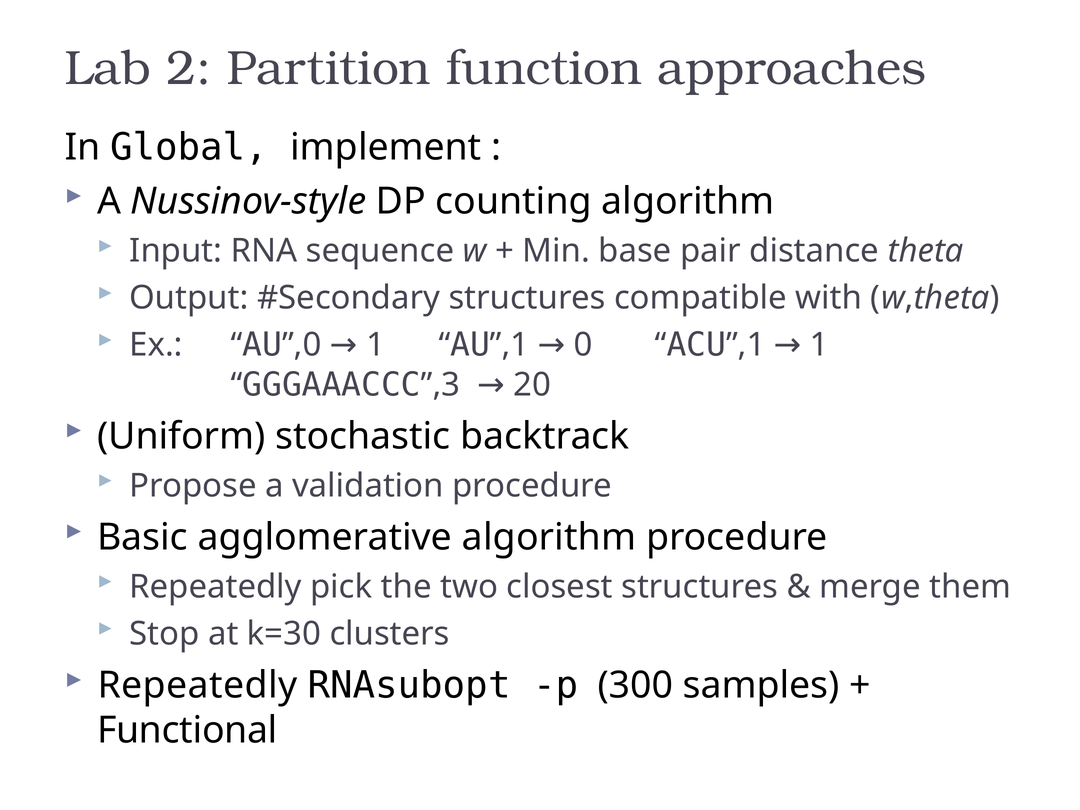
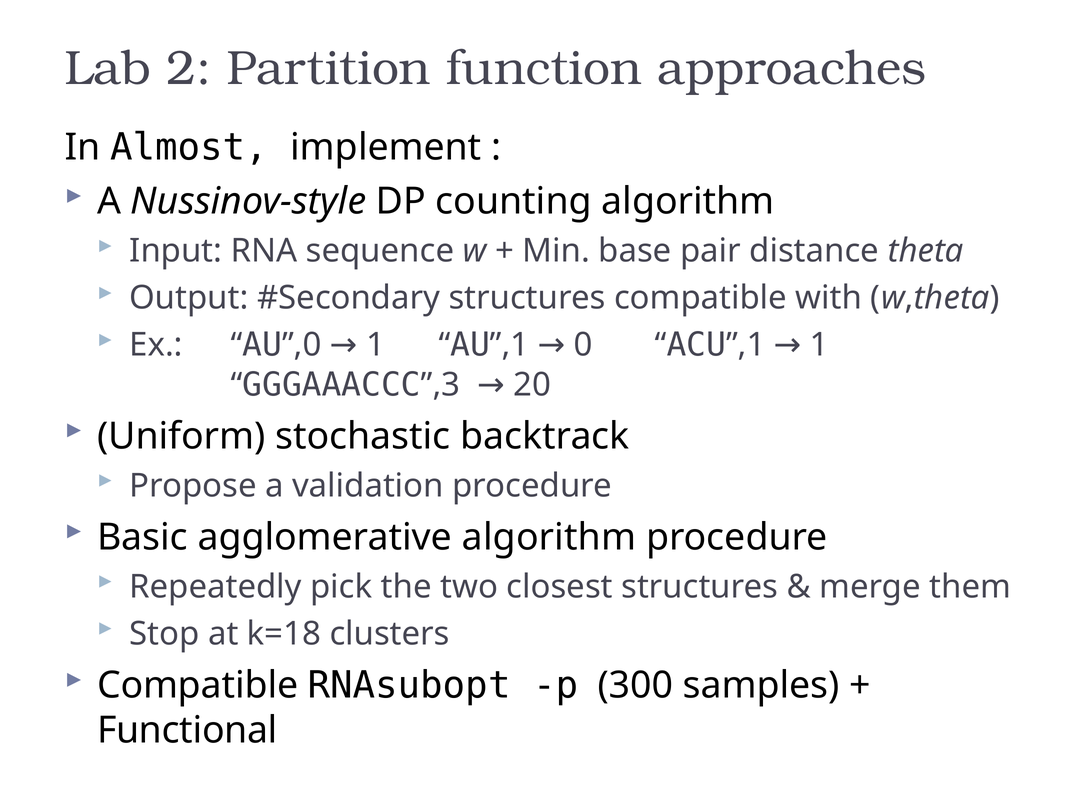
Global: Global -> Almost (189, 147)
k=30: k=30 -> k=18 (284, 634)
Repeatedly: Repeatedly -> Compatible (198, 685)
